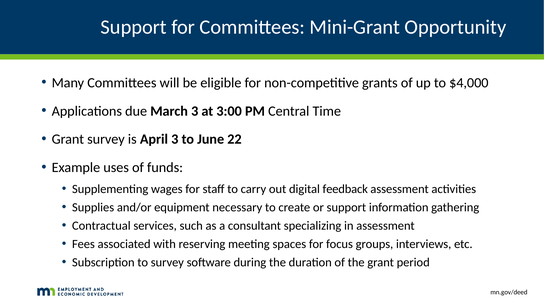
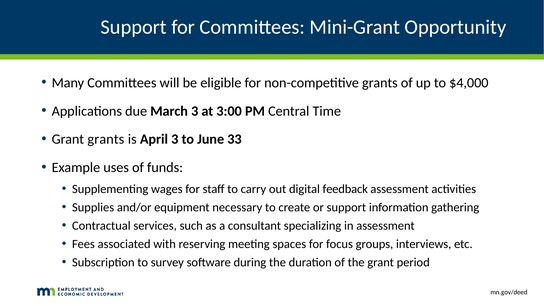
Grant survey: survey -> grants (106, 139)
22: 22 -> 33 (234, 139)
